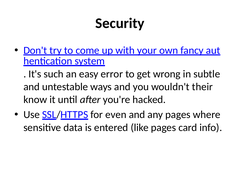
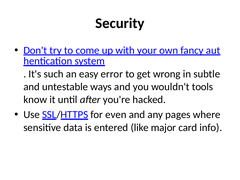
their: their -> tools (202, 87)
like pages: pages -> major (164, 128)
